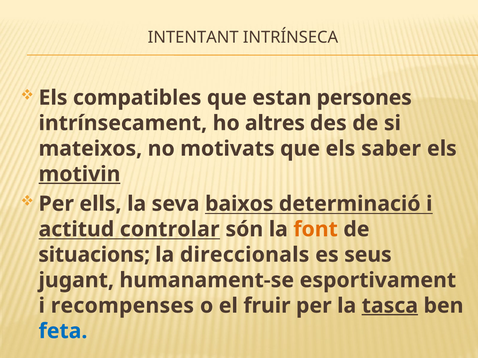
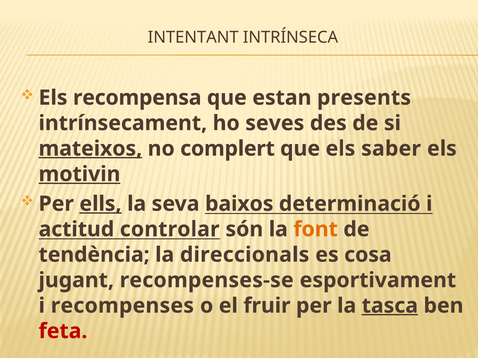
compatibles: compatibles -> recompensa (137, 98)
persones: persones -> presents (364, 98)
altres: altres -> seves (275, 123)
mateixos underline: none -> present (90, 149)
motivats: motivats -> complert (228, 149)
ells underline: none -> present (100, 204)
situacions: situacions -> tendència (94, 255)
seus: seus -> cosa (368, 255)
humanament-se: humanament-se -> recompenses-se (207, 281)
feta colour: blue -> red (63, 332)
